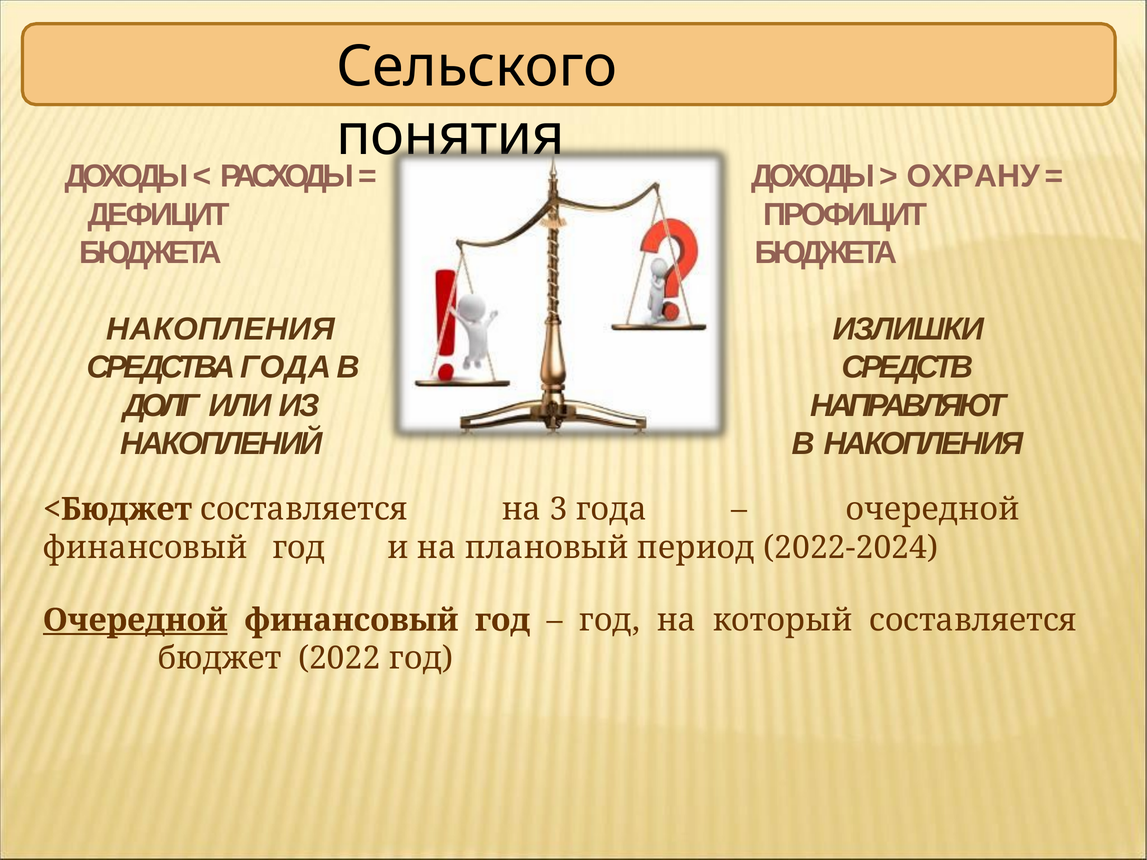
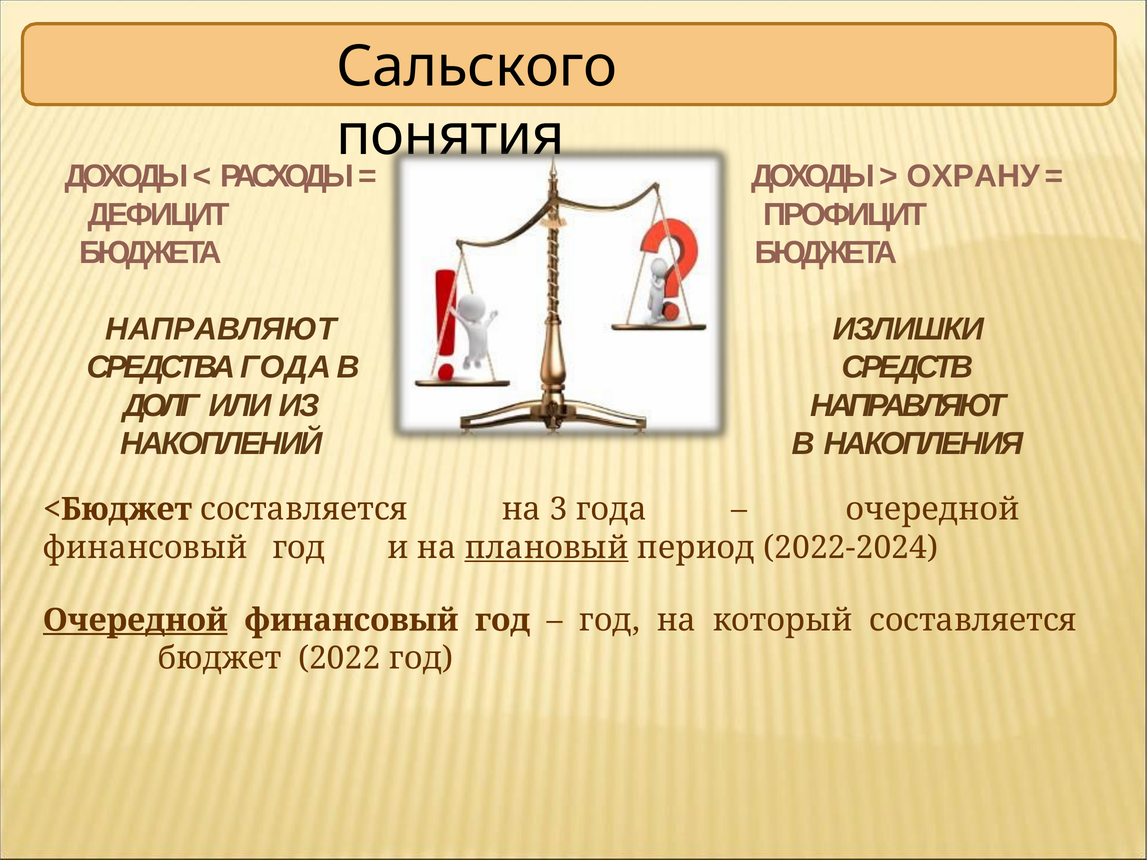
Сельского: Сельского -> Сальского (477, 67)
НАКОПЛЕНИЯ: НАКОПЛЕНИЯ -> НАПРАВЛЯЮТ (221, 329)
плановый underline: none -> present (547, 548)
